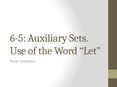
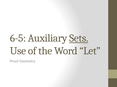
Sets underline: none -> present (79, 38)
